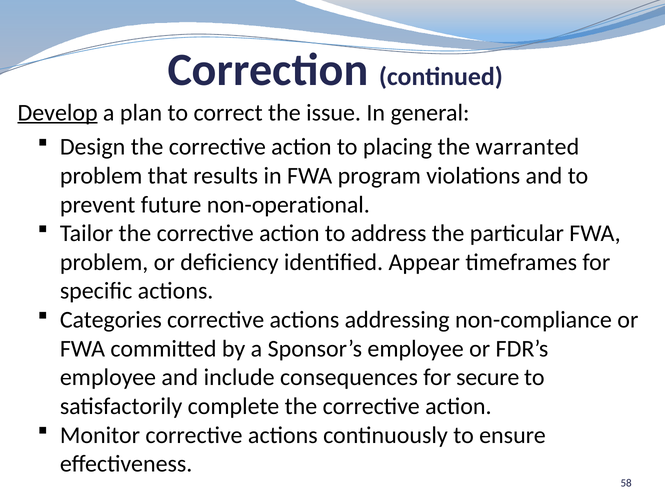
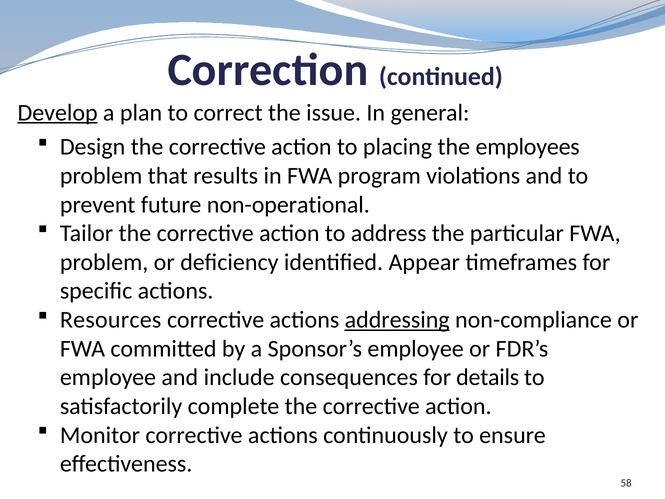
warranted: warranted -> employees (528, 147)
Categories: Categories -> Resources (111, 320)
addressing underline: none -> present (397, 320)
secure: secure -> details (488, 377)
